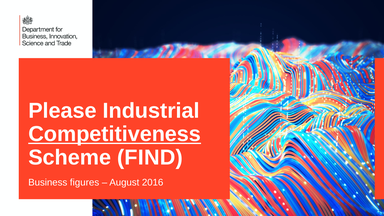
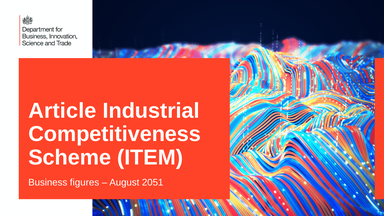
Please: Please -> Article (62, 111)
Competitiveness underline: present -> none (115, 134)
FIND: FIND -> ITEM (150, 157)
2016: 2016 -> 2051 (153, 183)
